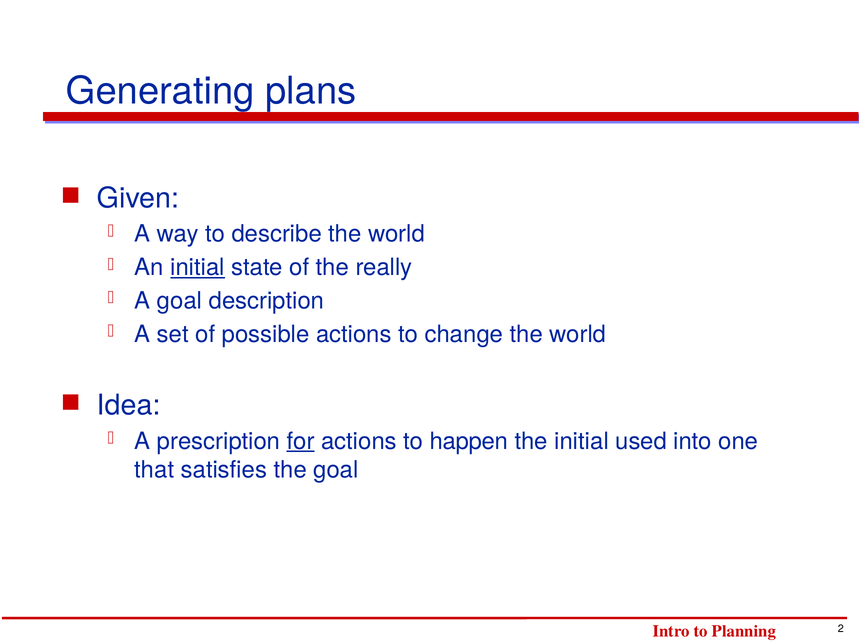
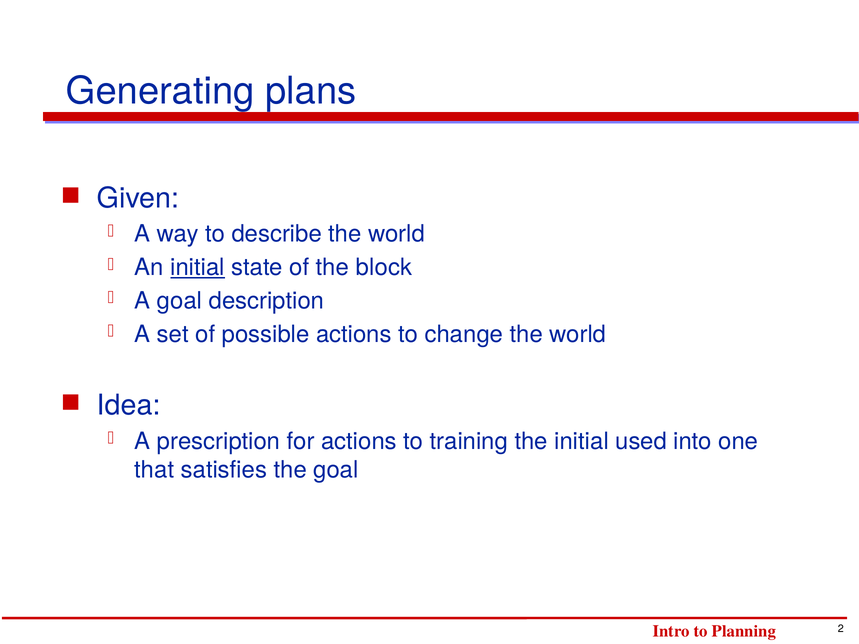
really: really -> block (384, 268)
for underline: present -> none (301, 441)
happen: happen -> training (469, 441)
